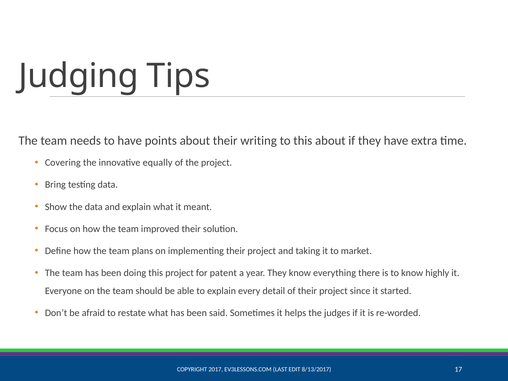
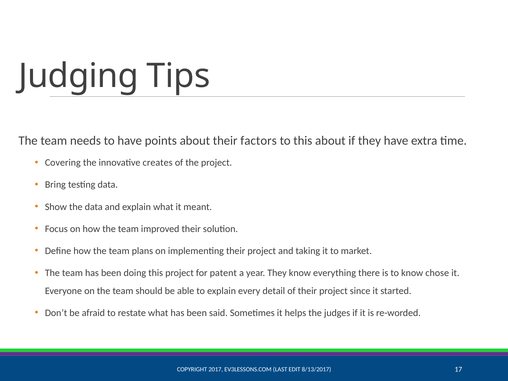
writing: writing -> factors (259, 140)
equally: equally -> creates (158, 163)
highly: highly -> chose (437, 273)
